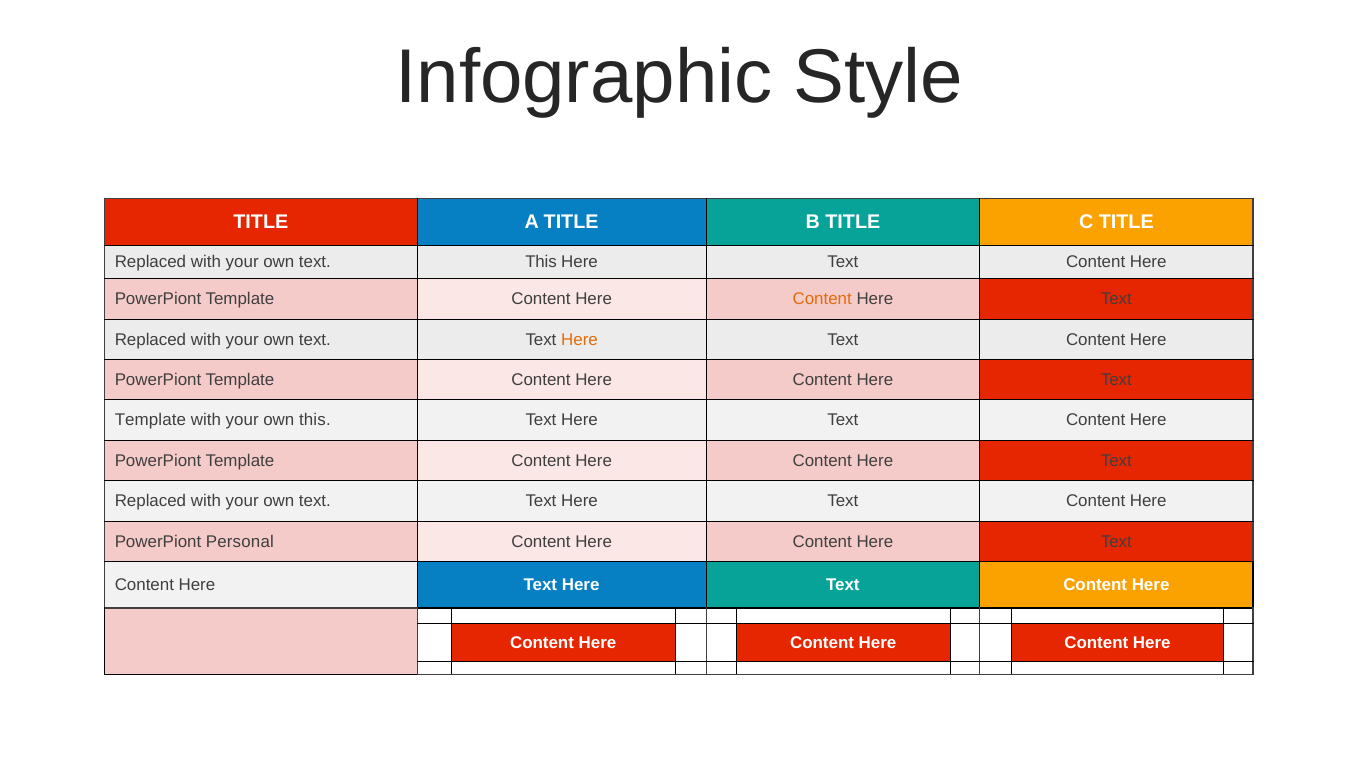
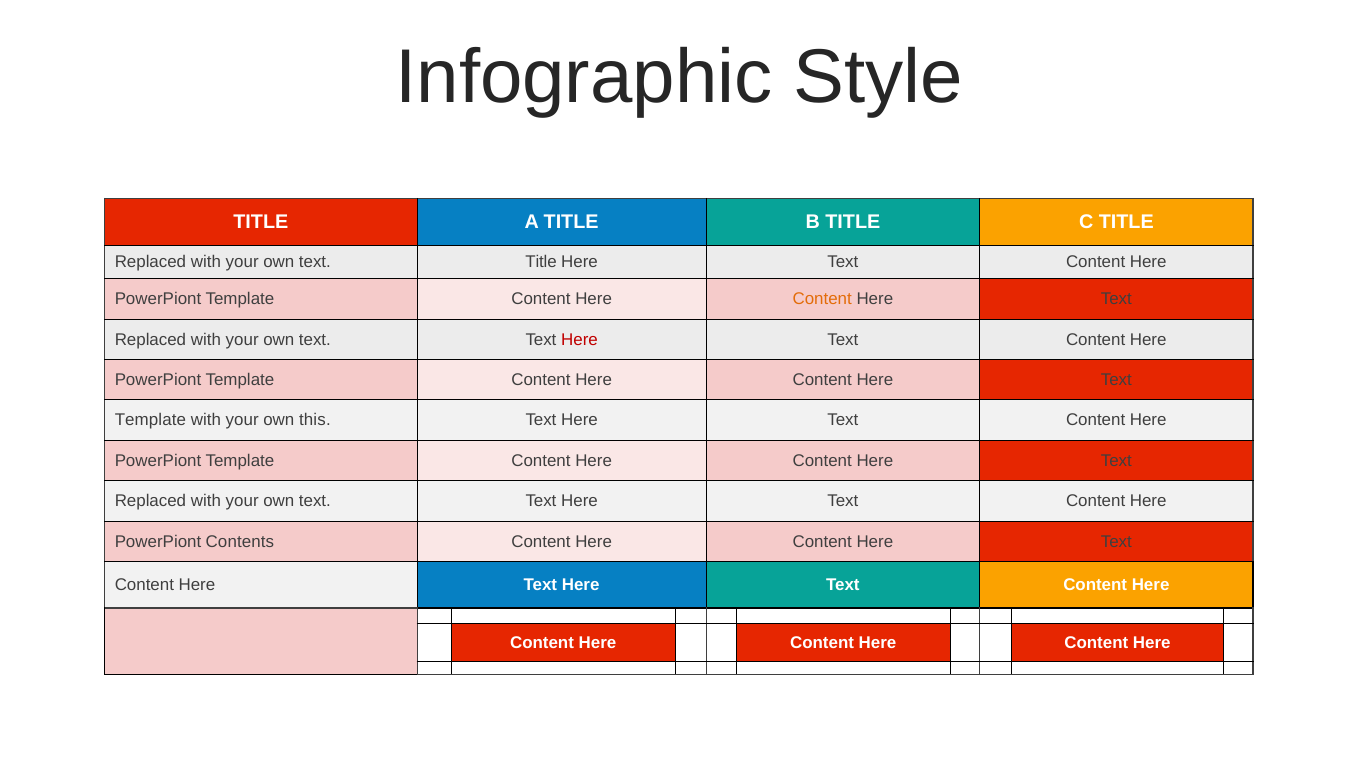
text This: This -> Title (541, 262)
Here colour: orange -> red (580, 340)
Personal: Personal -> Contents (240, 542)
